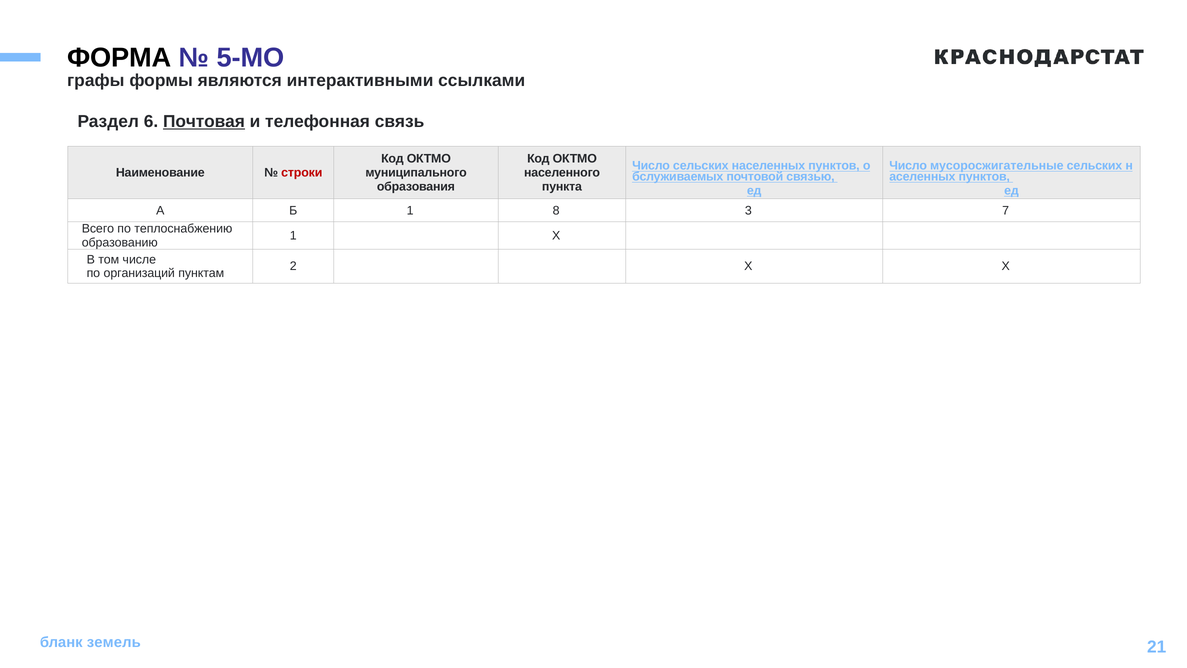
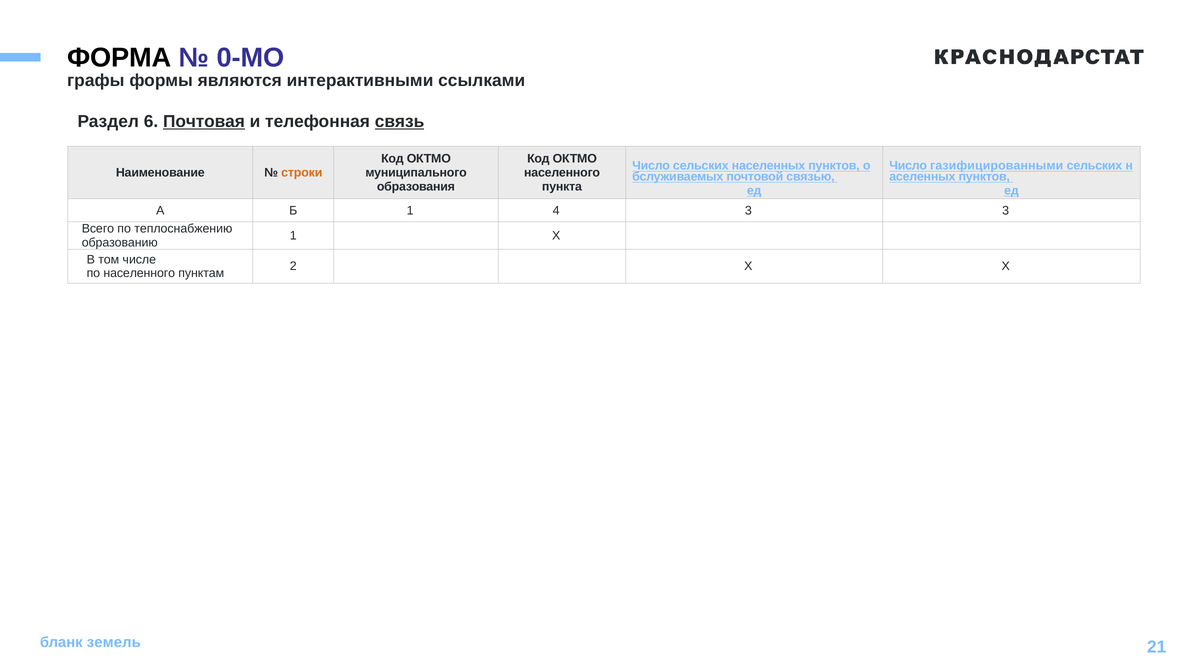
5-МО: 5-МО -> 0-МО (251, 58)
связь underline: none -> present (400, 122)
мусоросжигательные: мусоросжигательные -> газифицированными (997, 166)
строки colour: red -> orange (302, 173)
8: 8 -> 4 (556, 210)
3 7: 7 -> 3 (1006, 210)
по организаций: организаций -> населенного (139, 273)
